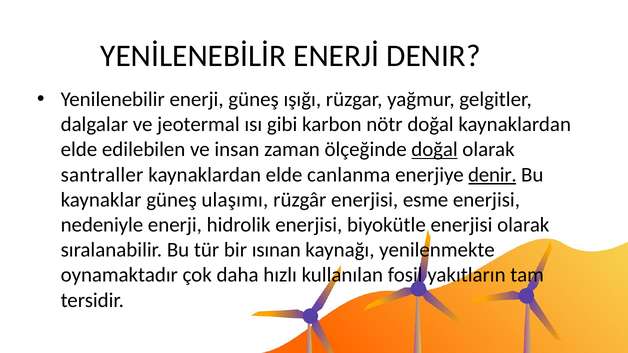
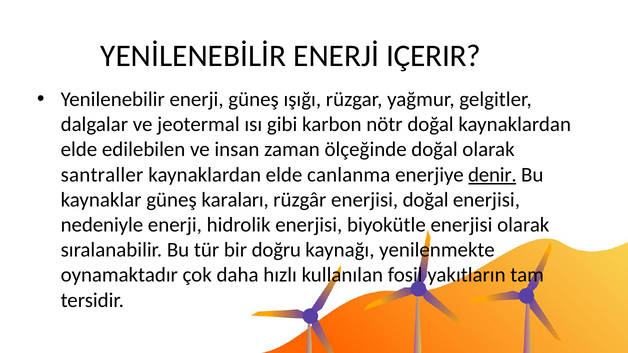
ENERJİ DENIR: DENIR -> IÇERIR (434, 56)
doğal underline: present -> none (435, 150)
ulaşımı: ulaşımı -> karaları (235, 200)
enerjisi esme: esme -> doğal (426, 200)
ısınan: ısınan -> doğru (276, 250)
